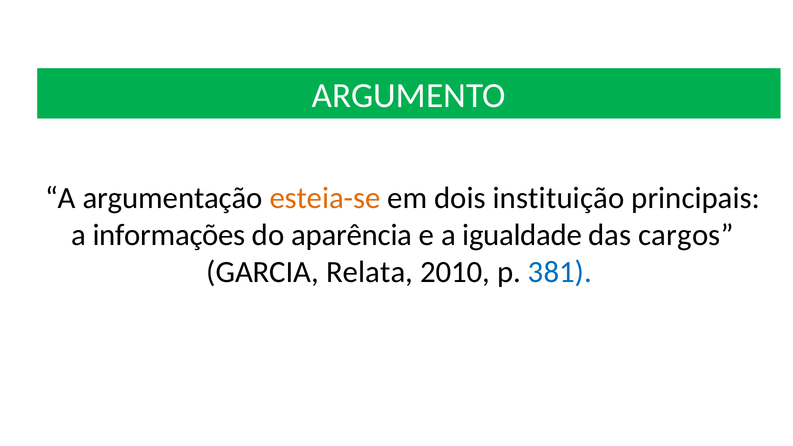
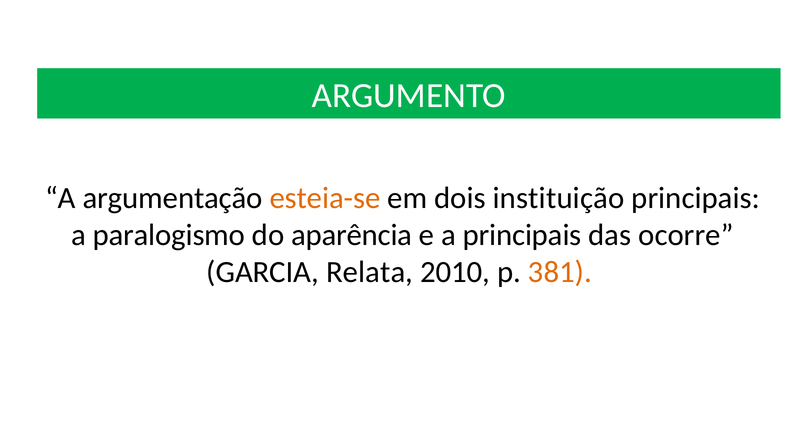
informações: informações -> paralogismo (169, 235)
a igualdade: igualdade -> principais (522, 235)
cargos: cargos -> ocorre (686, 235)
381 colour: blue -> orange (560, 272)
